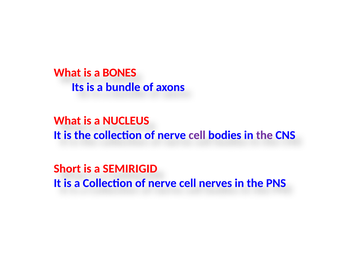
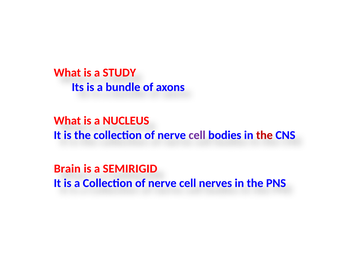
BONES: BONES -> STUDY (119, 73)
the colour: purple -> red (264, 135)
Short: Short -> Brain (67, 169)
